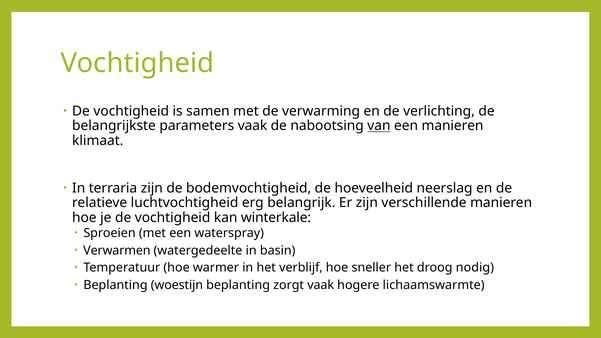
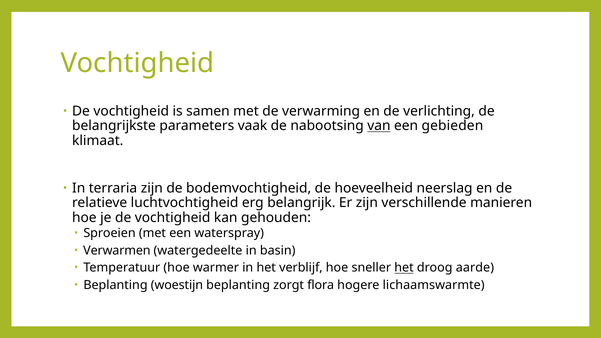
een manieren: manieren -> gebieden (452, 126)
winterkale: winterkale -> gehouden (276, 218)
het underline: none -> present (404, 268)
nodig: nodig -> aarde (475, 268)
zorgt vaak: vaak -> flora (321, 285)
